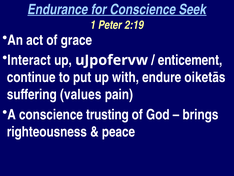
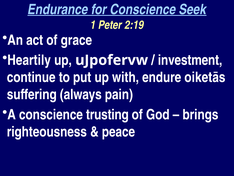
Interact: Interact -> Heartily (29, 60)
enticement: enticement -> investment (190, 60)
values: values -> always (81, 94)
